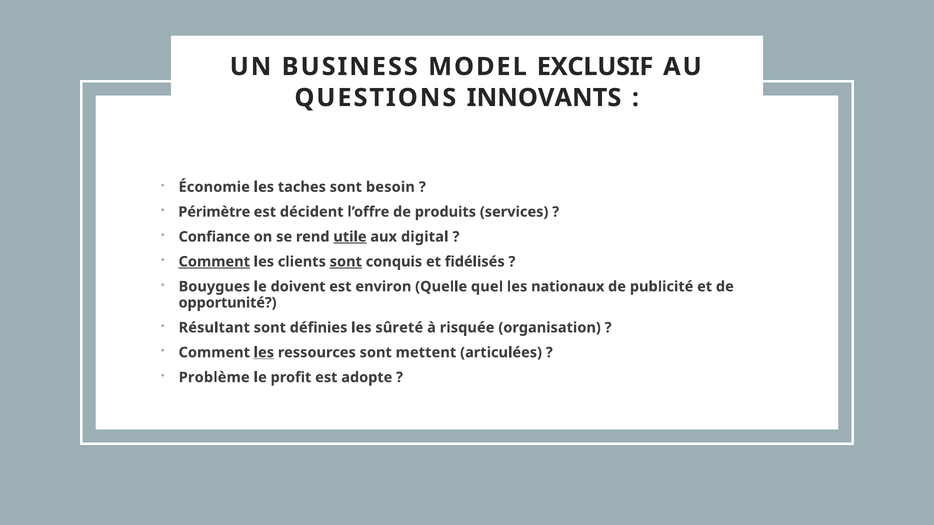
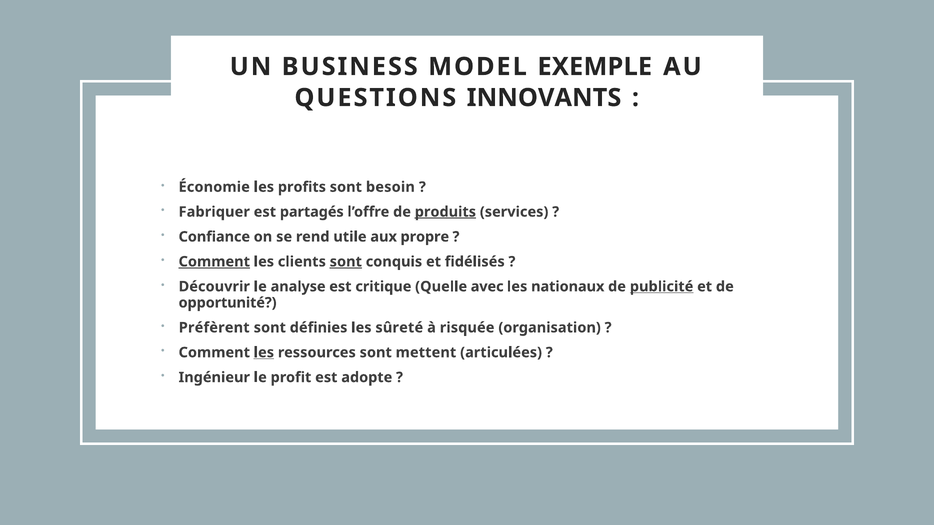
EXCLUSIF: EXCLUSIF -> EXEMPLE (595, 67)
taches: taches -> profits (302, 187)
Périmètre: Périmètre -> Fabriquer (214, 212)
décident: décident -> partagés (312, 212)
produits underline: none -> present (445, 212)
utile underline: present -> none (350, 237)
digital: digital -> propre (425, 237)
Bouygues: Bouygues -> Découvrir (214, 287)
doivent: doivent -> analyse (298, 287)
environ: environ -> critique (383, 287)
quel: quel -> avec (487, 287)
publicité underline: none -> present (662, 287)
Résultant: Résultant -> Préfèrent (214, 328)
Problème: Problème -> Ingénieur (214, 378)
